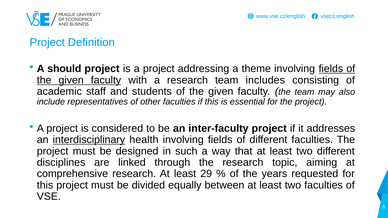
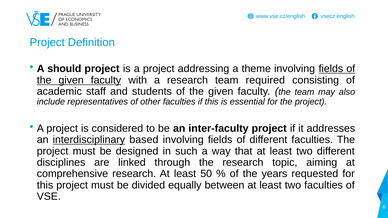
includes: includes -> required (265, 80)
health: health -> based (144, 140)
29: 29 -> 50 (206, 174)
